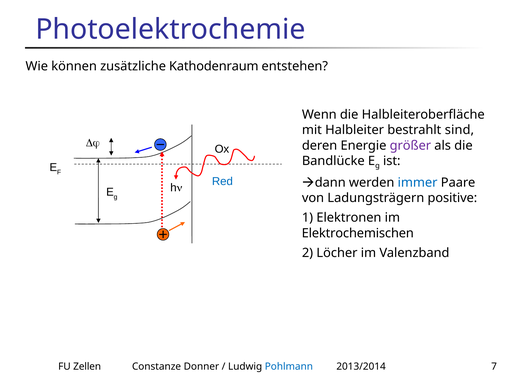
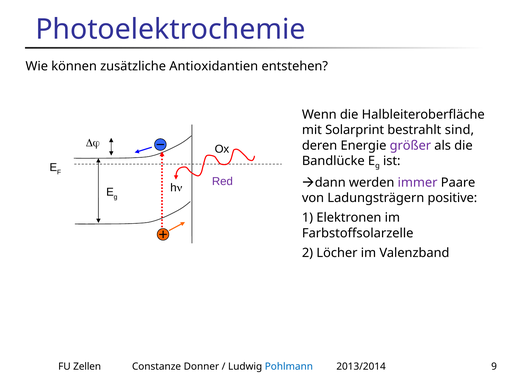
Kathodenraum: Kathodenraum -> Antioxidantien (214, 66)
Halbleiter: Halbleiter -> Solarprint (355, 130)
Red colour: blue -> purple (222, 181)
immer colour: blue -> purple (418, 183)
Elektrochemischen: Elektrochemischen -> Farbstoffsolarzelle (358, 233)
7: 7 -> 9 (494, 366)
